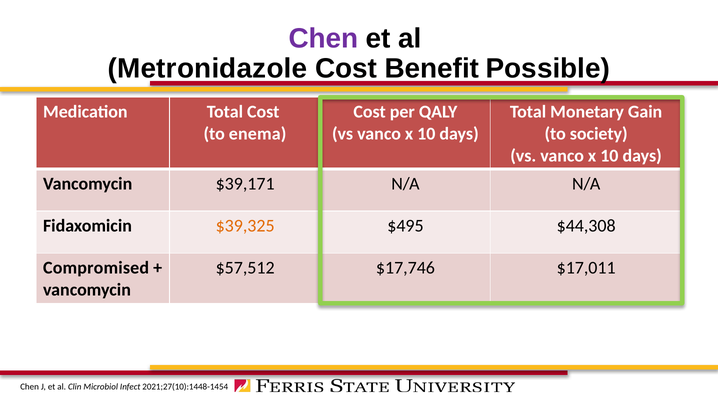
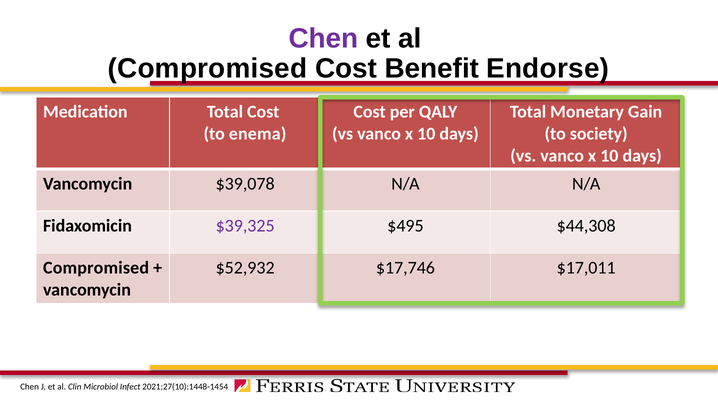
Metronidazole: Metronidazole -> Compromised (208, 69)
Possible: Possible -> Endorse (548, 69)
$39,171: $39,171 -> $39,078 (245, 184)
$39,325 colour: orange -> purple (245, 226)
$57,512: $57,512 -> $52,932 (245, 268)
